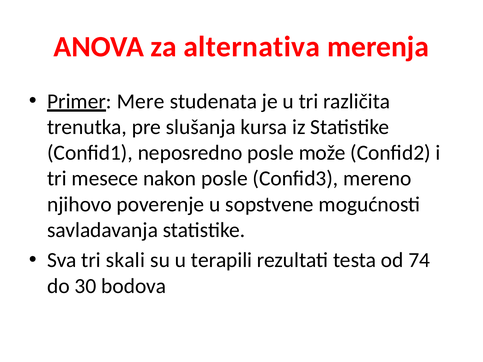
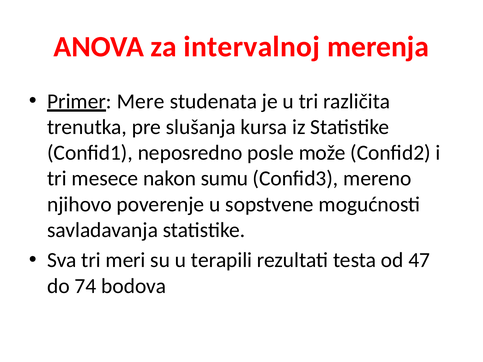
alternativa: alternativa -> intervalnoj (252, 47)
nakon posle: posle -> sumu (224, 179)
skali: skali -> meri (126, 260)
74: 74 -> 47 (419, 260)
30: 30 -> 74 (85, 286)
